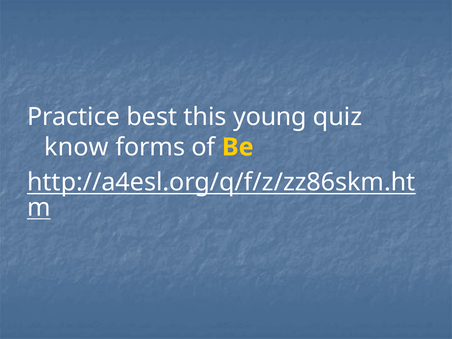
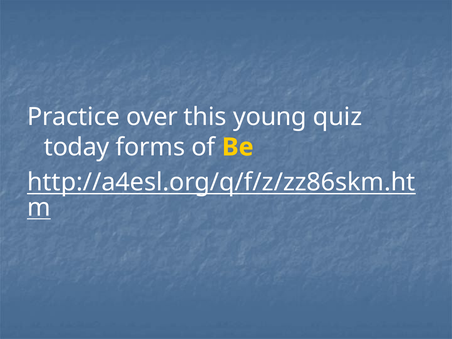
best: best -> over (152, 117)
know: know -> today (77, 147)
